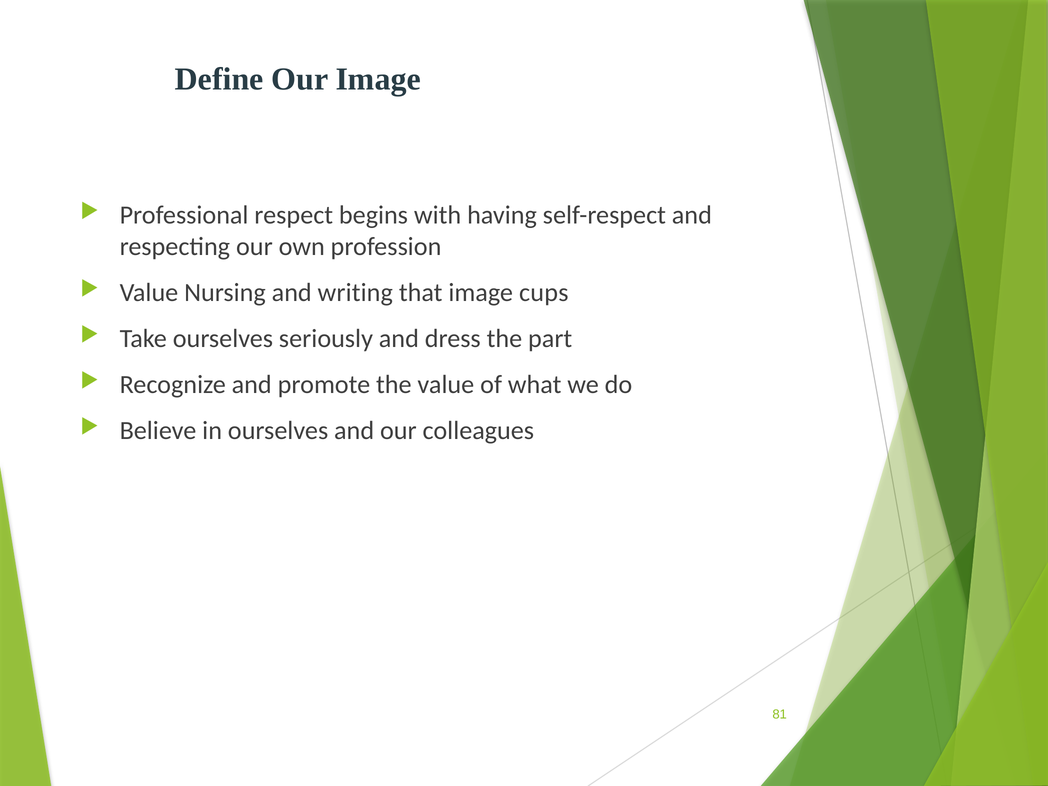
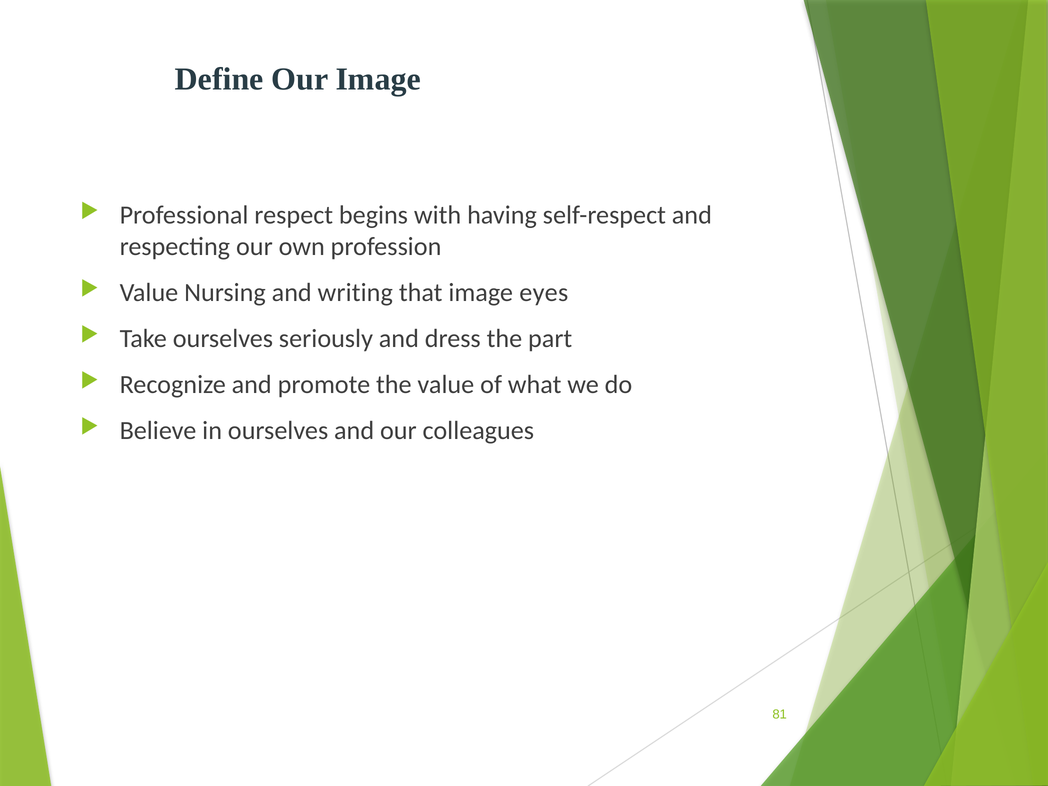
cups: cups -> eyes (544, 292)
